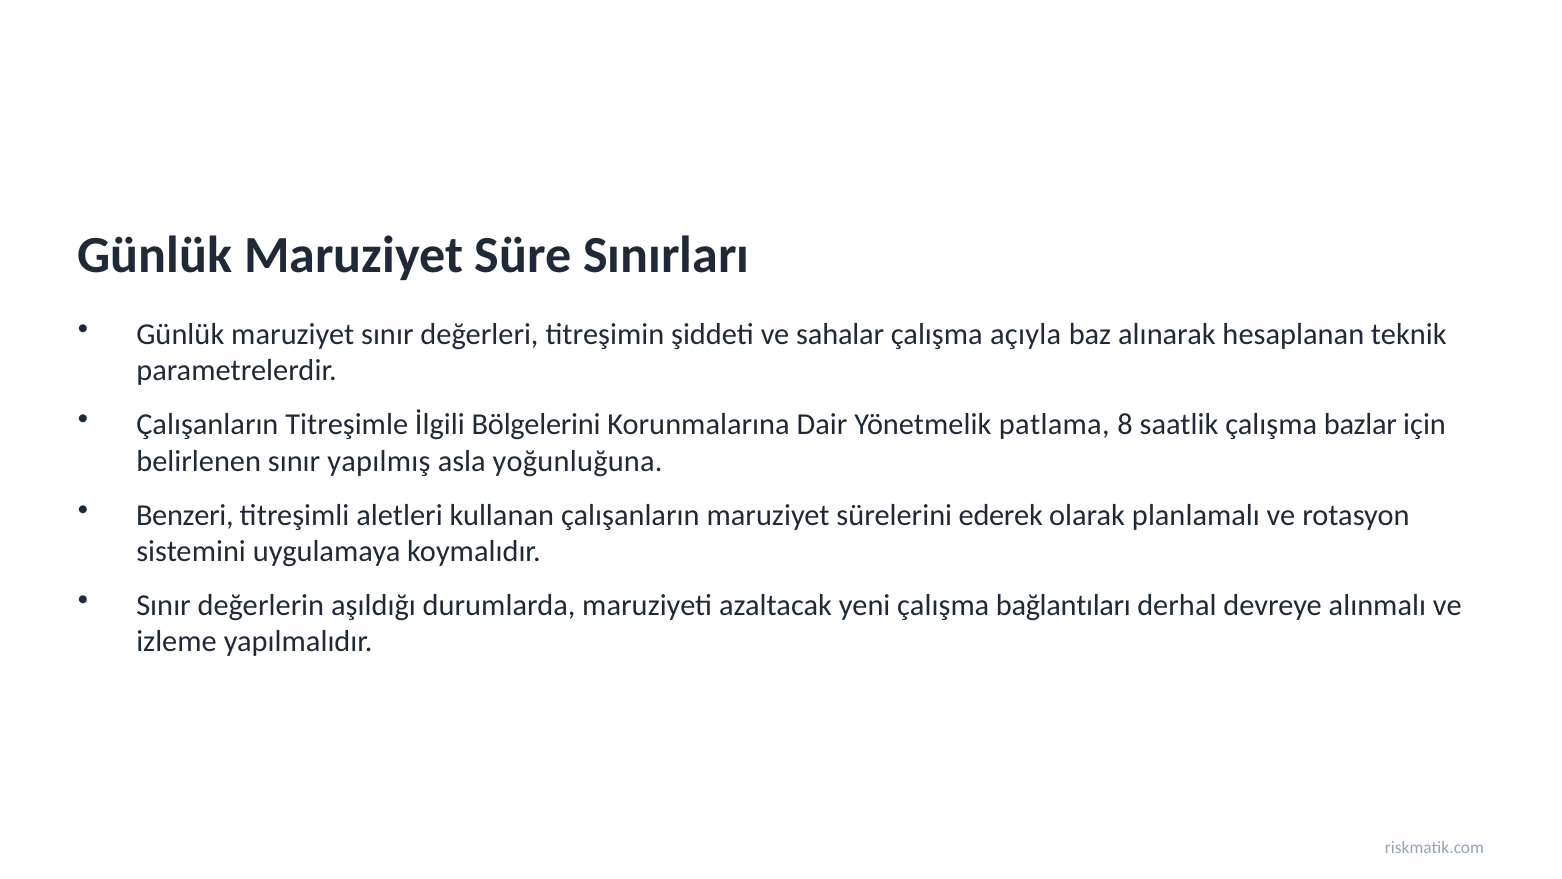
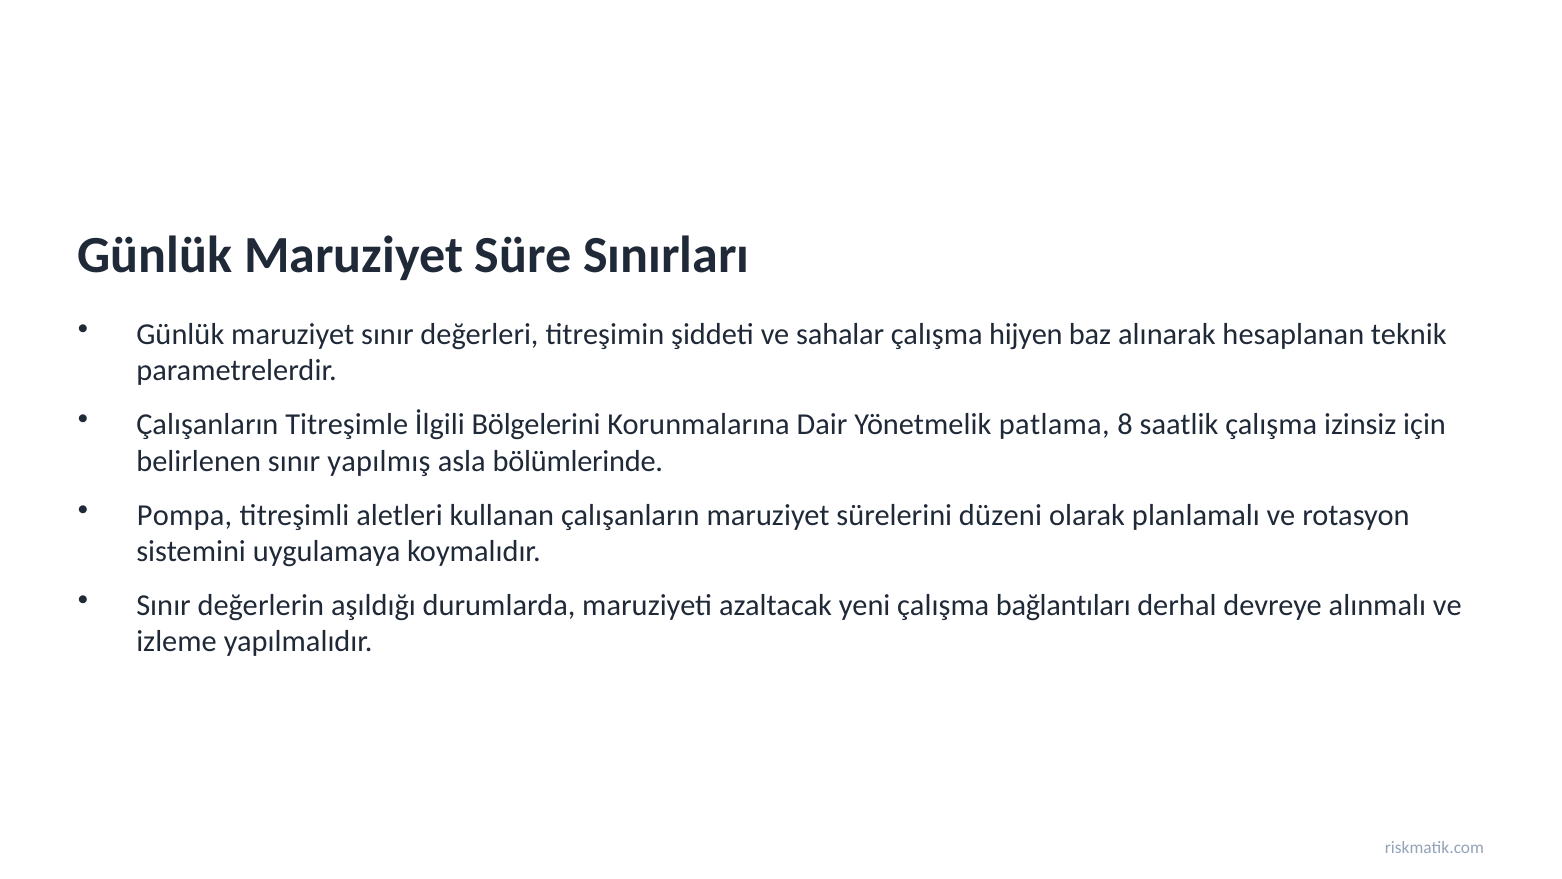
açıyla: açıyla -> hijyen (1026, 334)
bazlar: bazlar -> izinsiz (1360, 424)
yoğunluğuna: yoğunluğuna -> bölümlerinde (578, 461)
Benzeri: Benzeri -> Pompa (185, 515)
ederek: ederek -> düzeni (1001, 515)
